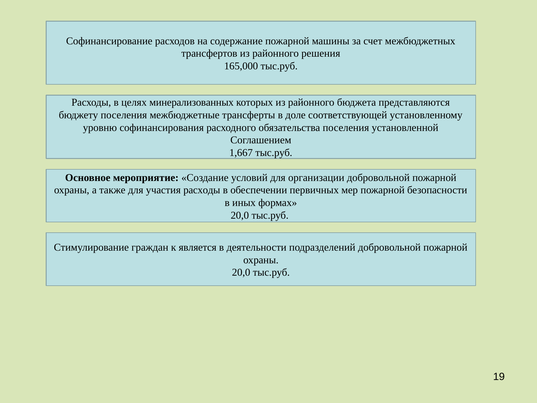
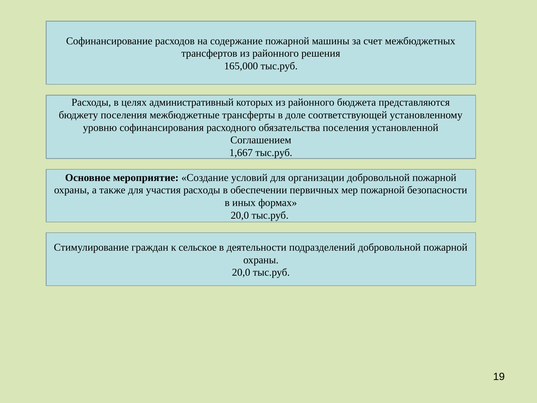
минерализованных: минерализованных -> административный (192, 102)
является: является -> сельское (198, 247)
